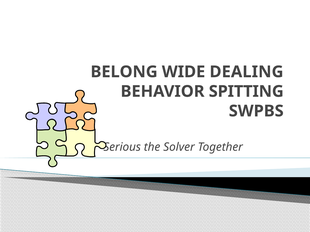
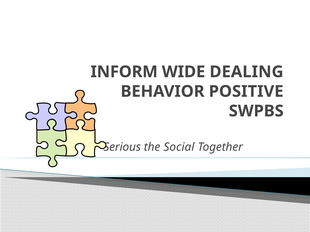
BELONG: BELONG -> INFORM (124, 72)
SPITTING: SPITTING -> POSITIVE (246, 92)
Solver: Solver -> Social (179, 147)
